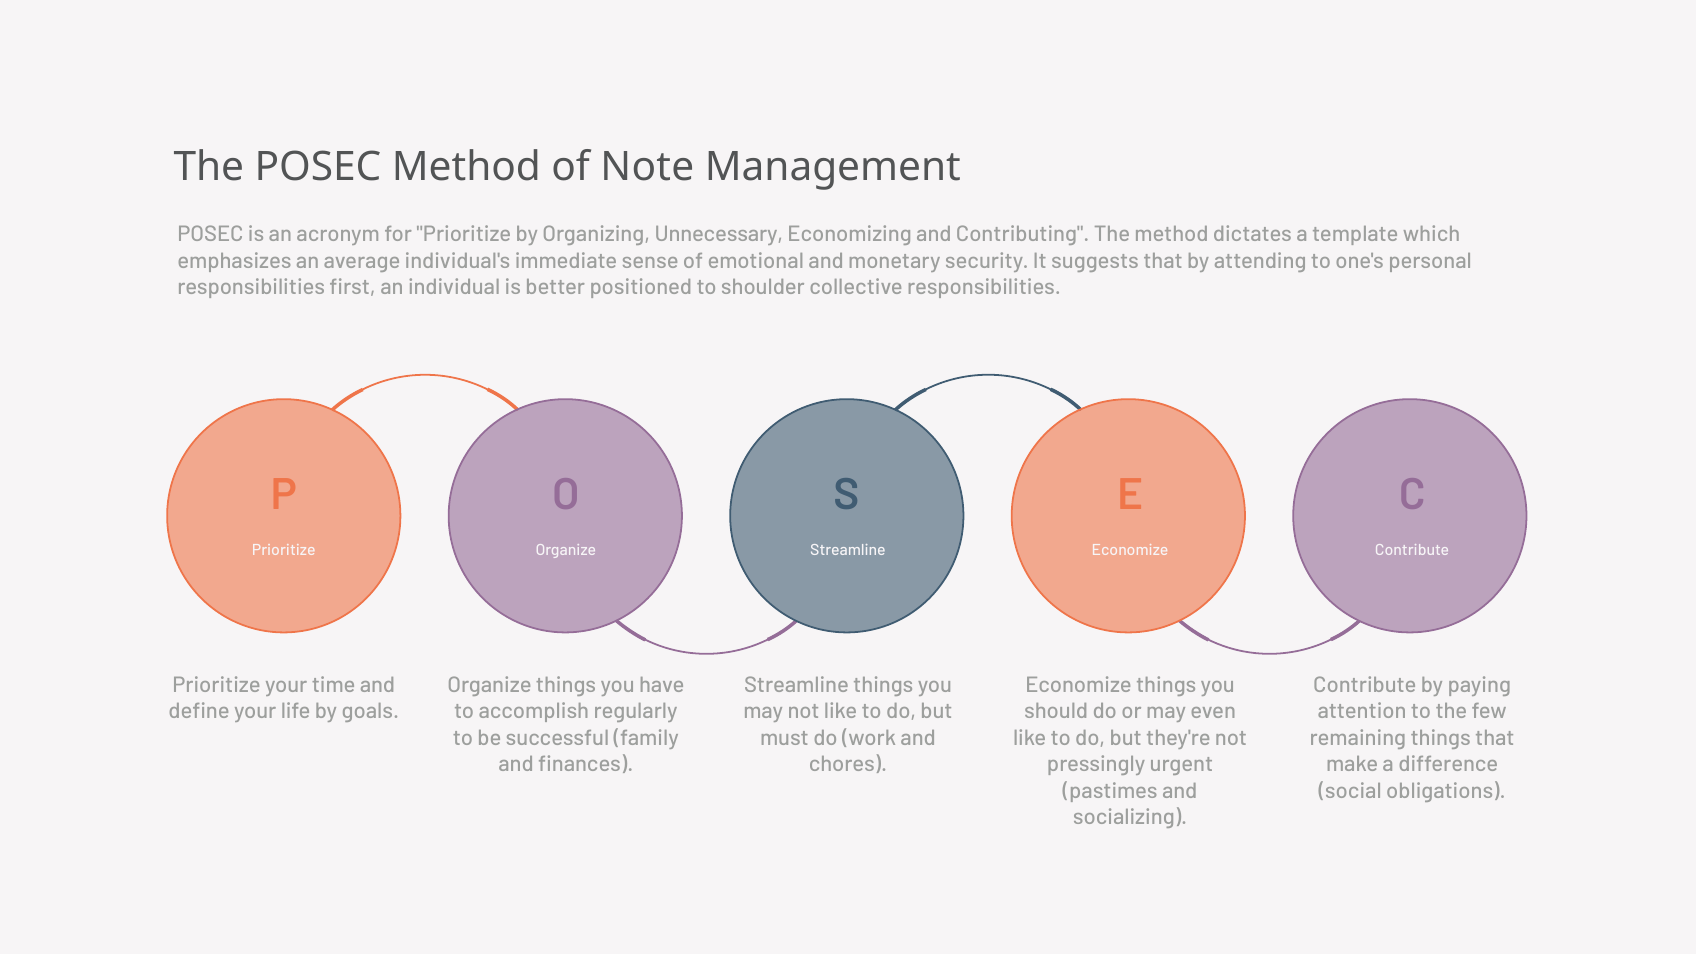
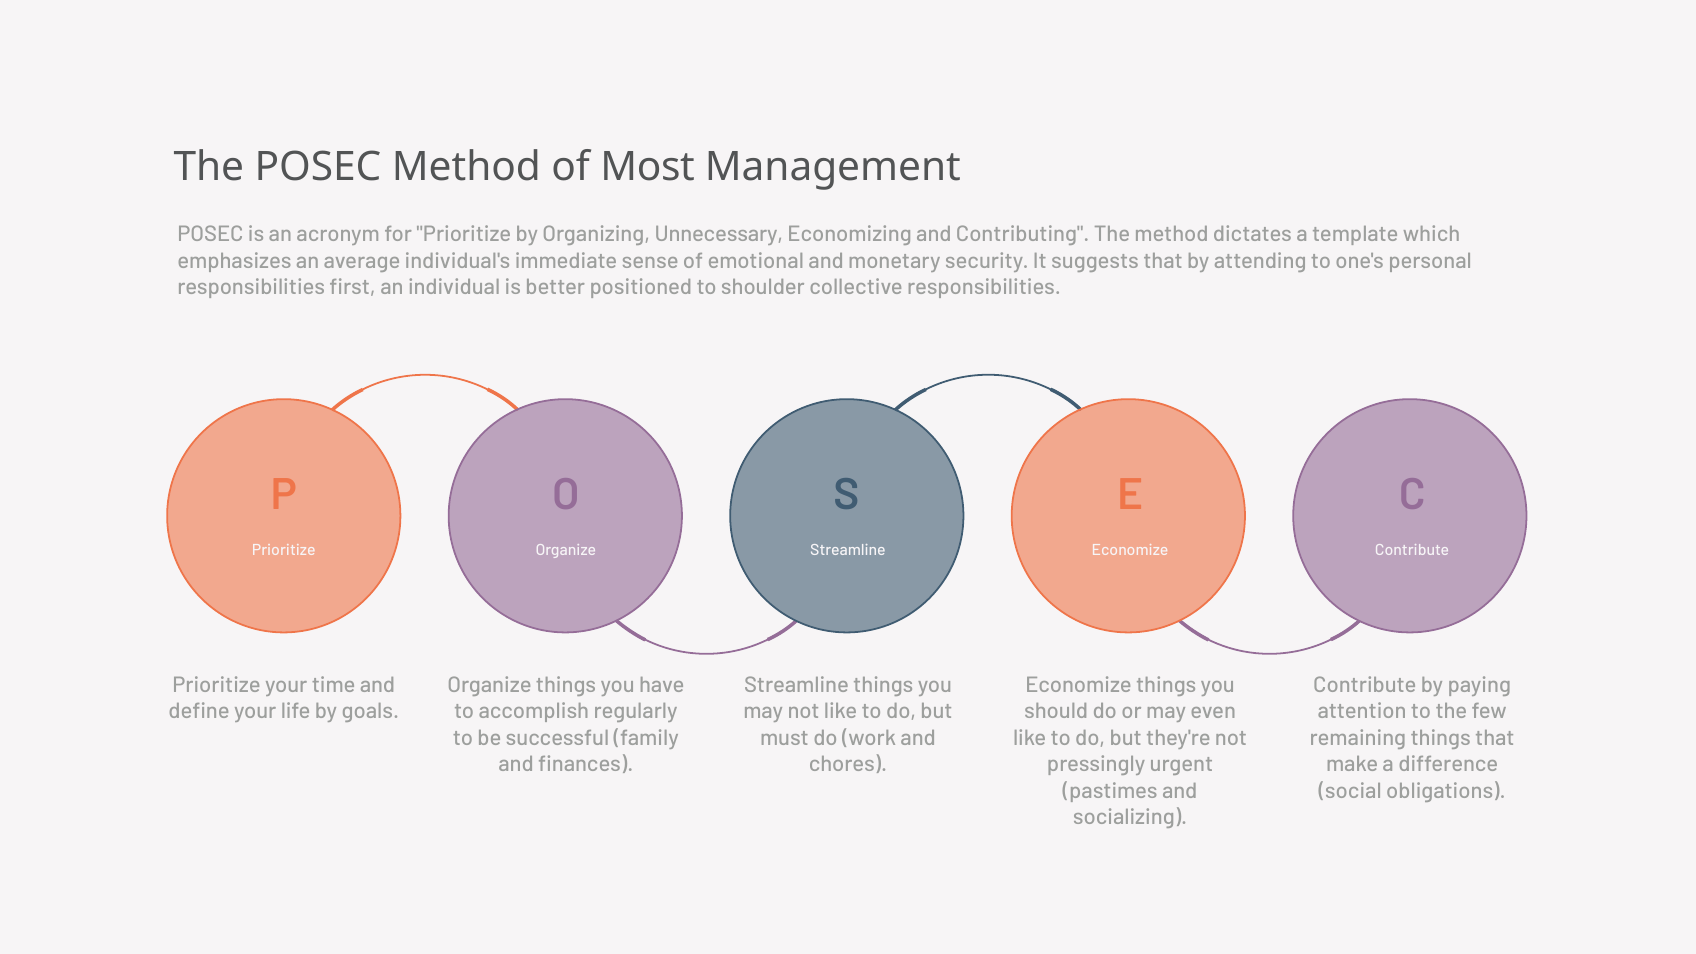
Note: Note -> Most (648, 167)
